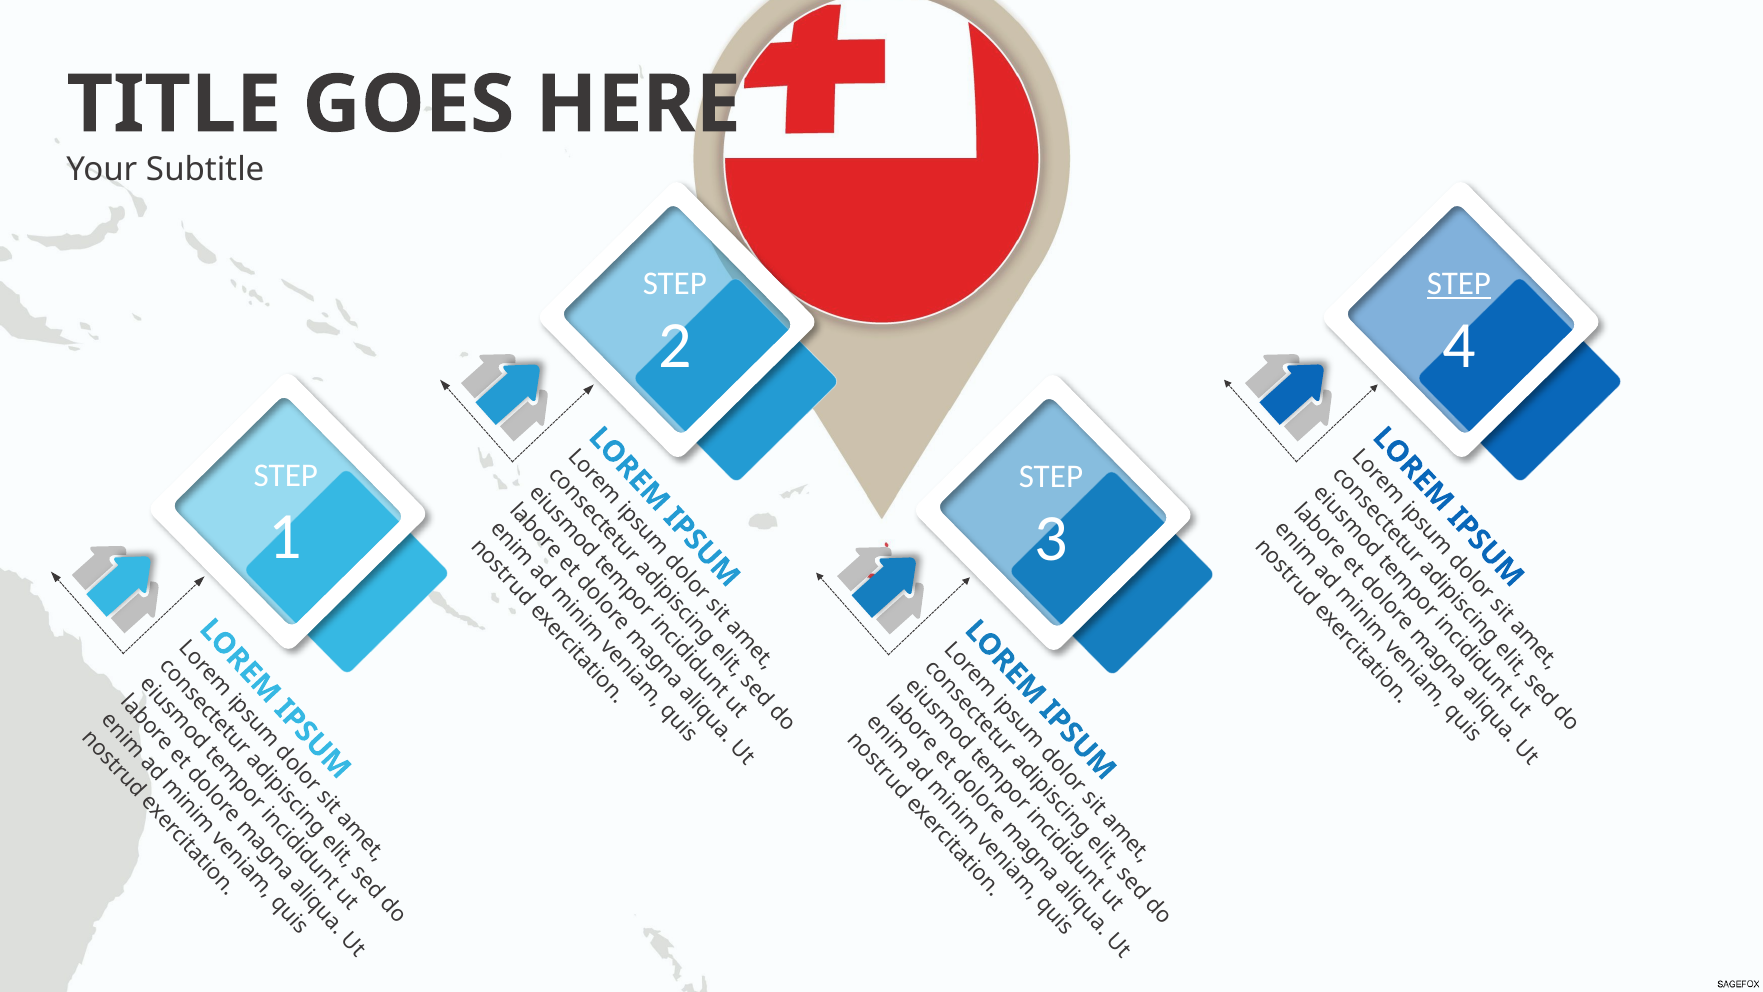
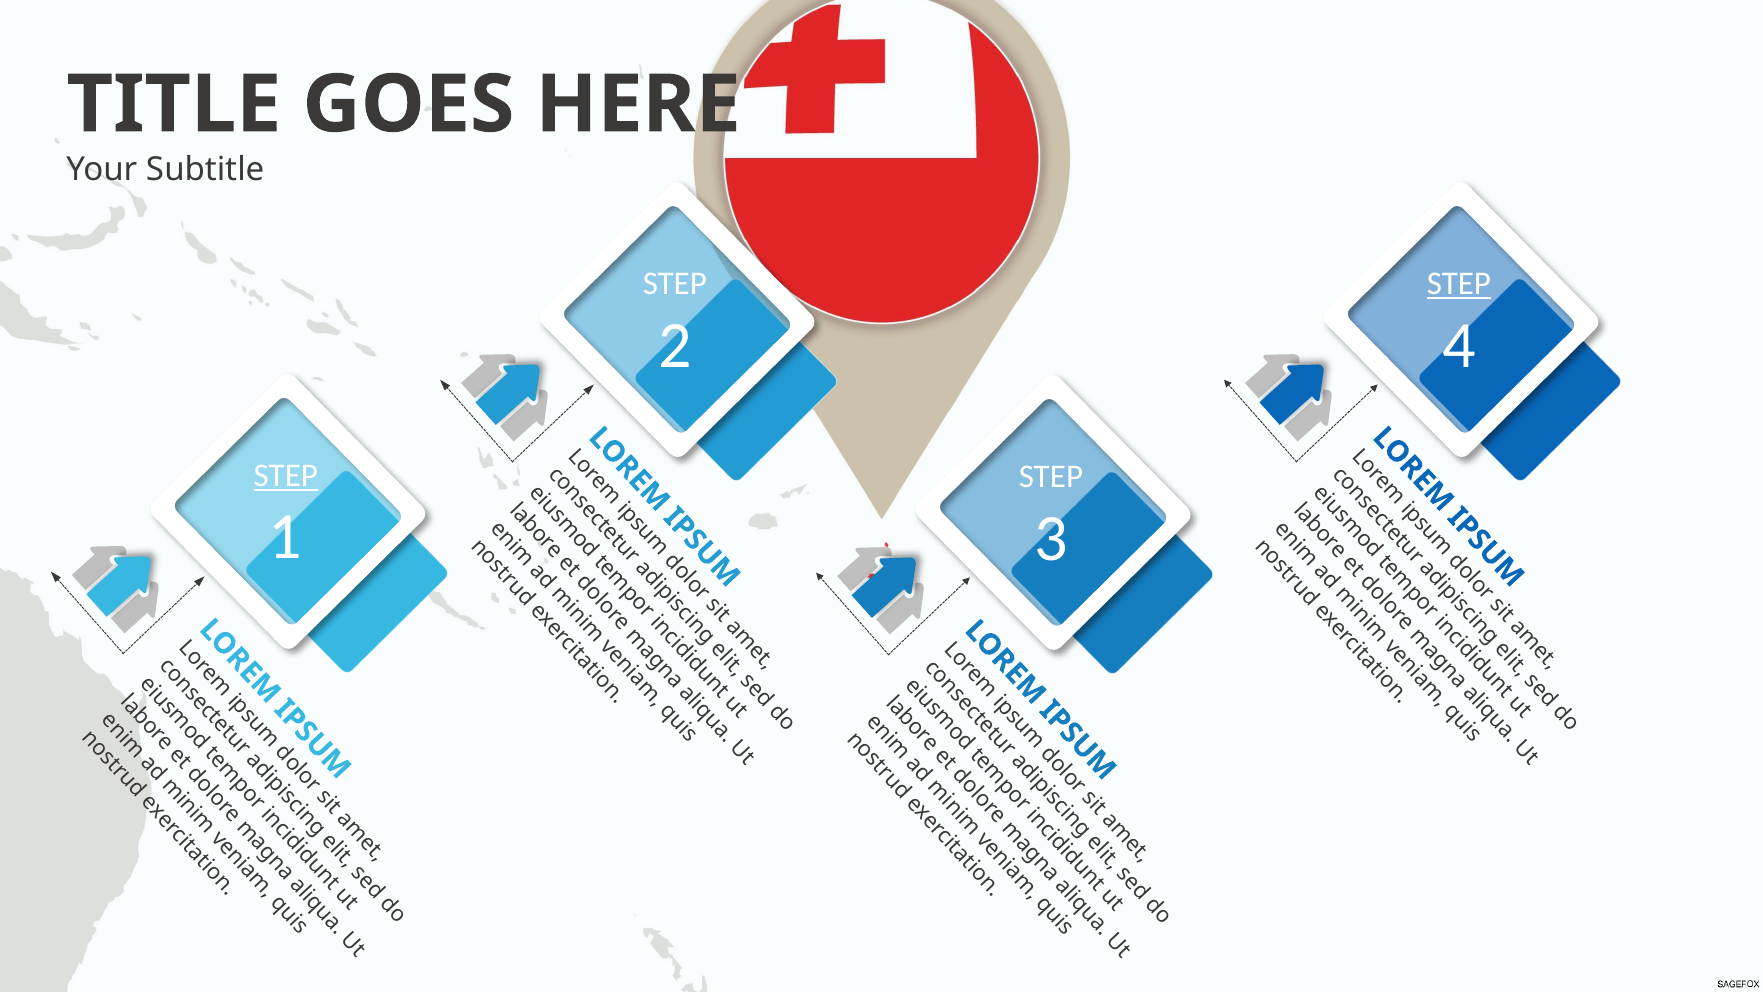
STEP underline: none -> present (286, 475)
